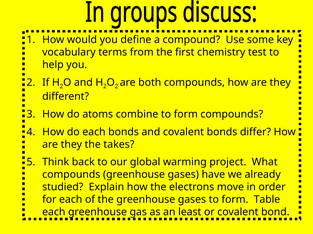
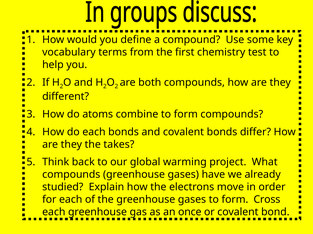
Table: Table -> Cross (267, 200)
least: least -> once (190, 213)
